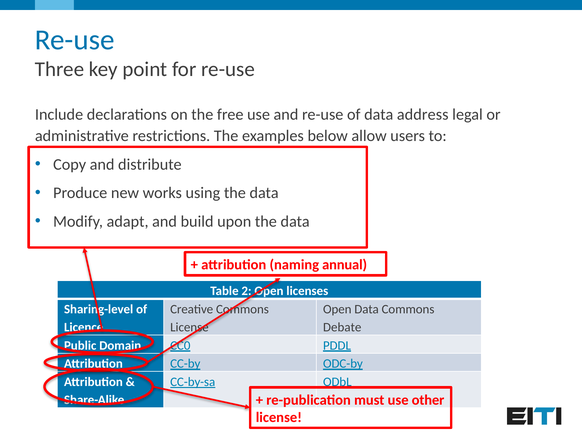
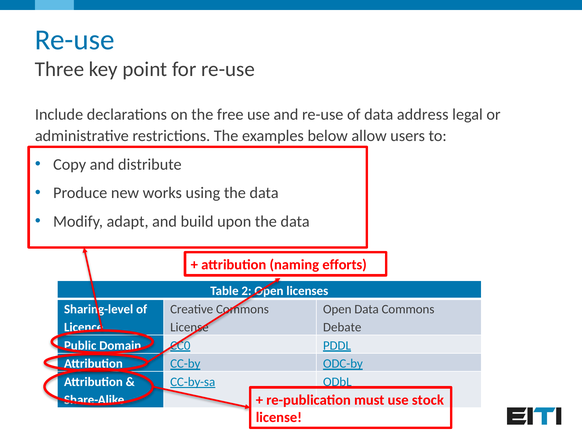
annual: annual -> efforts (345, 265)
other: other -> stock (428, 400)
